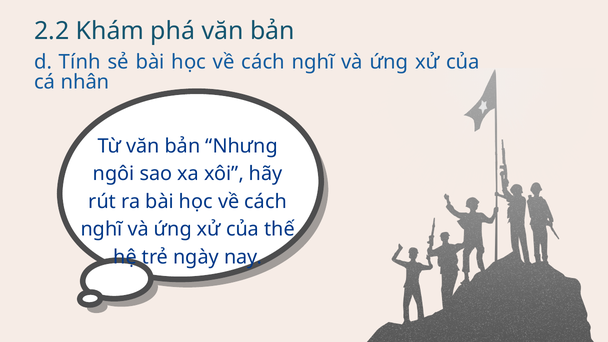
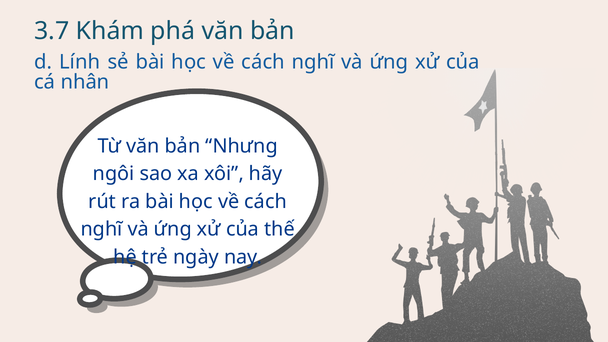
2.2: 2.2 -> 3.7 (52, 31)
Tính: Tính -> Lính (80, 62)
